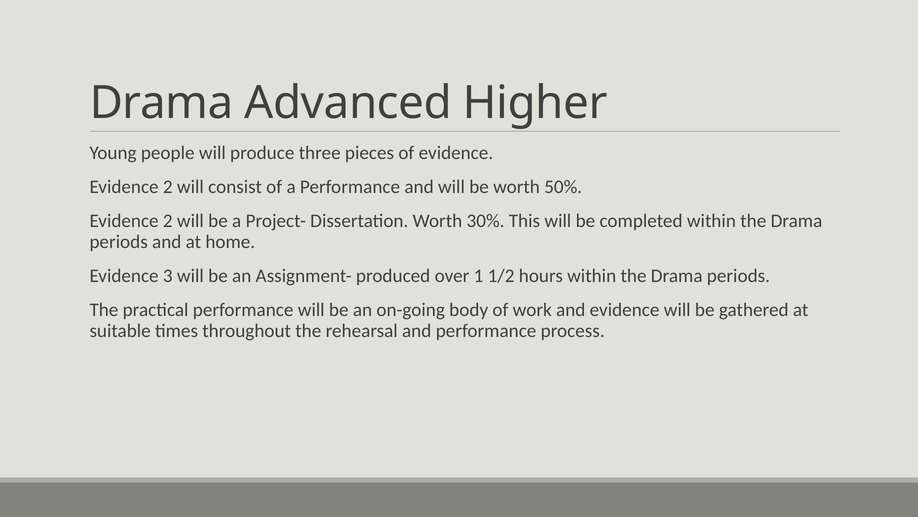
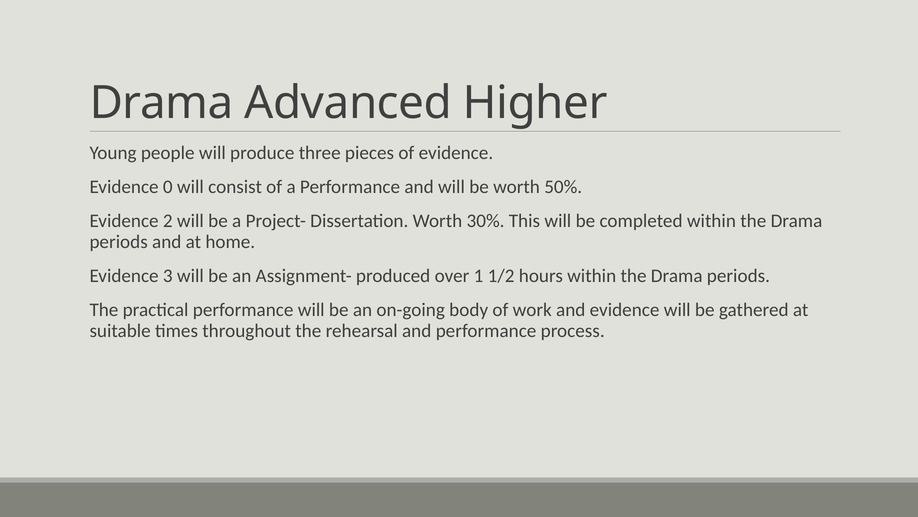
2: 2 -> 0 (168, 187)
